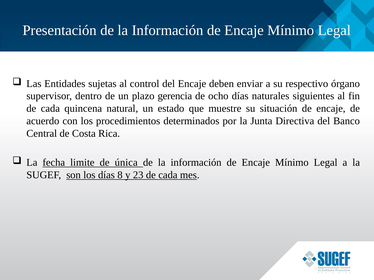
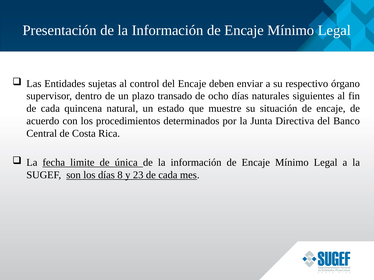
gerencia: gerencia -> transado (175, 96)
